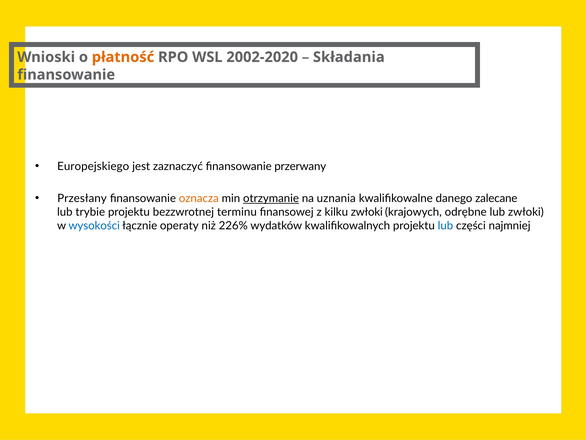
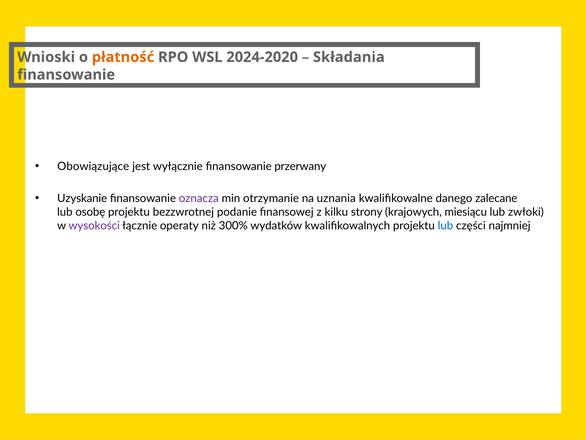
2002-2020: 2002-2020 -> 2024-2020 (262, 57)
Europejskiego: Europejskiego -> Obowiązujące (93, 166)
zaznaczyć: zaznaczyć -> wyłącznie (178, 166)
Przesłany: Przesłany -> Uzyskanie (82, 198)
oznacza colour: orange -> purple (199, 198)
otrzymanie underline: present -> none (271, 198)
trybie: trybie -> osobę (90, 212)
terminu: terminu -> podanie (237, 212)
kilku zwłoki: zwłoki -> strony (367, 212)
odrębne: odrębne -> miesiącu (466, 212)
wysokości colour: blue -> purple (94, 226)
226%: 226% -> 300% (233, 226)
